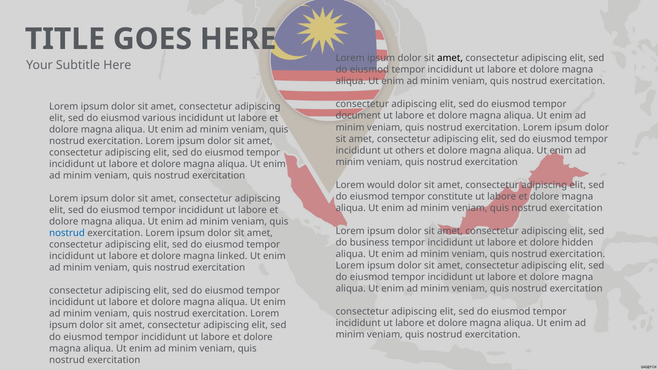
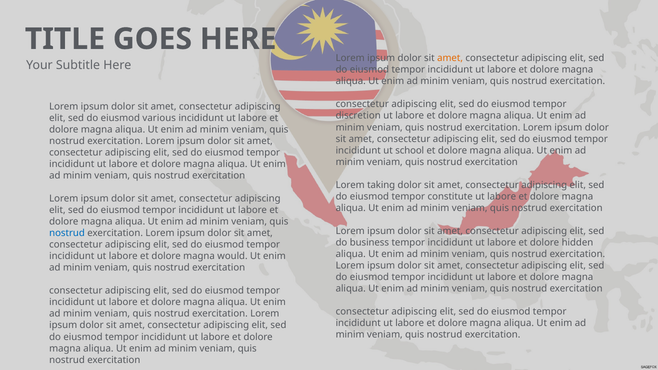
amet colour: black -> orange (450, 58)
document: document -> discretion (358, 116)
others: others -> school (410, 150)
would: would -> taking (381, 185)
linked: linked -> would (232, 256)
